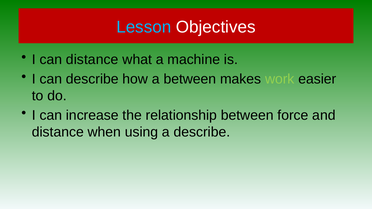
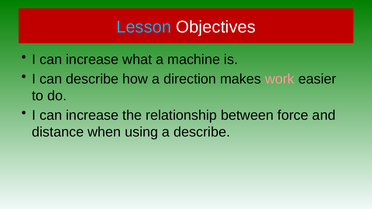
distance: distance -> increase (92, 60)
a between: between -> direction (190, 79)
work colour: light green -> pink (280, 79)
